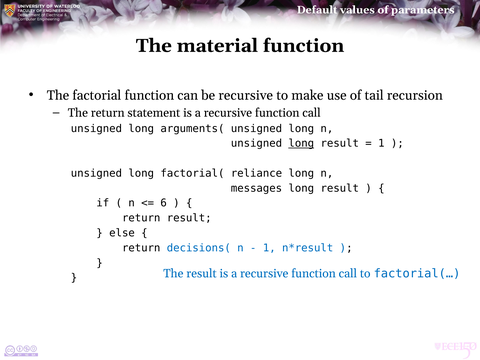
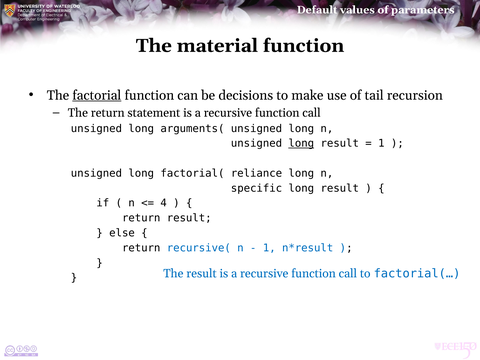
factorial underline: none -> present (97, 95)
be recursive: recursive -> decisions (246, 95)
messages: messages -> specific (257, 188)
6: 6 -> 4 (164, 203)
decisions(: decisions( -> recursive( (199, 248)
